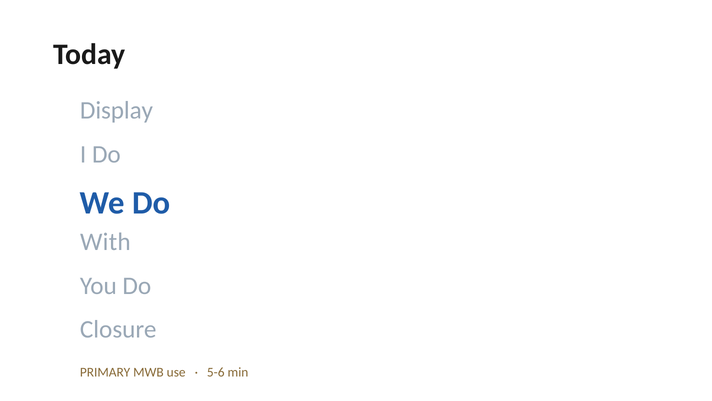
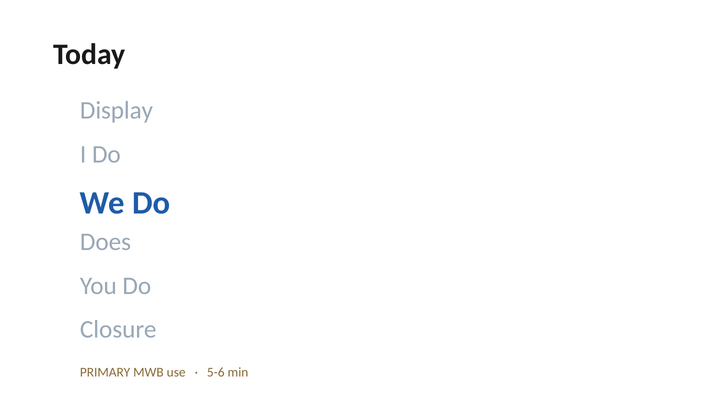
With: With -> Does (106, 242)
